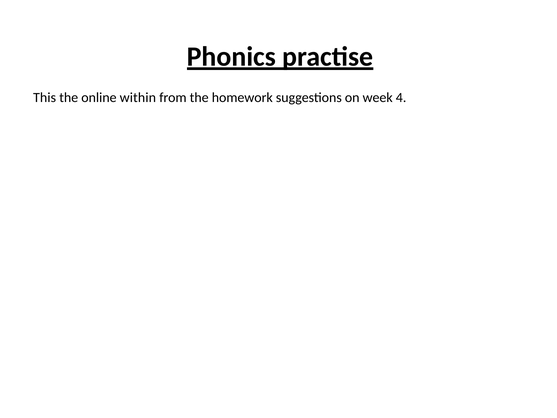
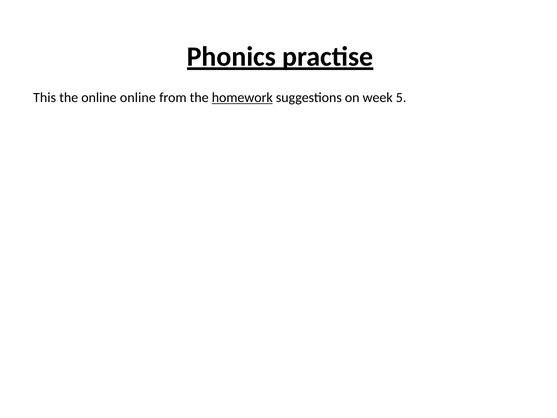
online within: within -> online (138, 98)
homework underline: none -> present (242, 98)
4: 4 -> 5 (401, 98)
